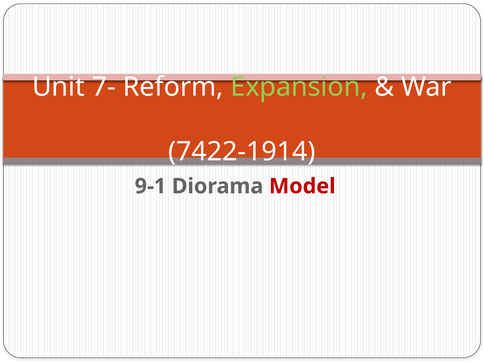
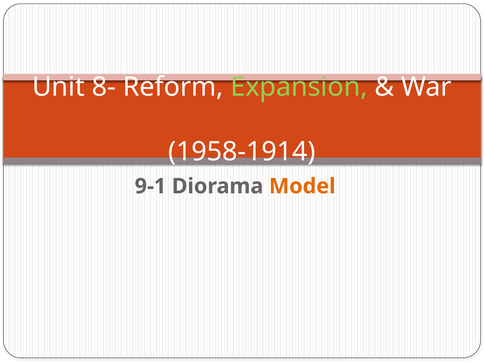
7-: 7- -> 8- (104, 87)
7422-1914: 7422-1914 -> 1958-1914 (242, 152)
Model colour: red -> orange (302, 186)
